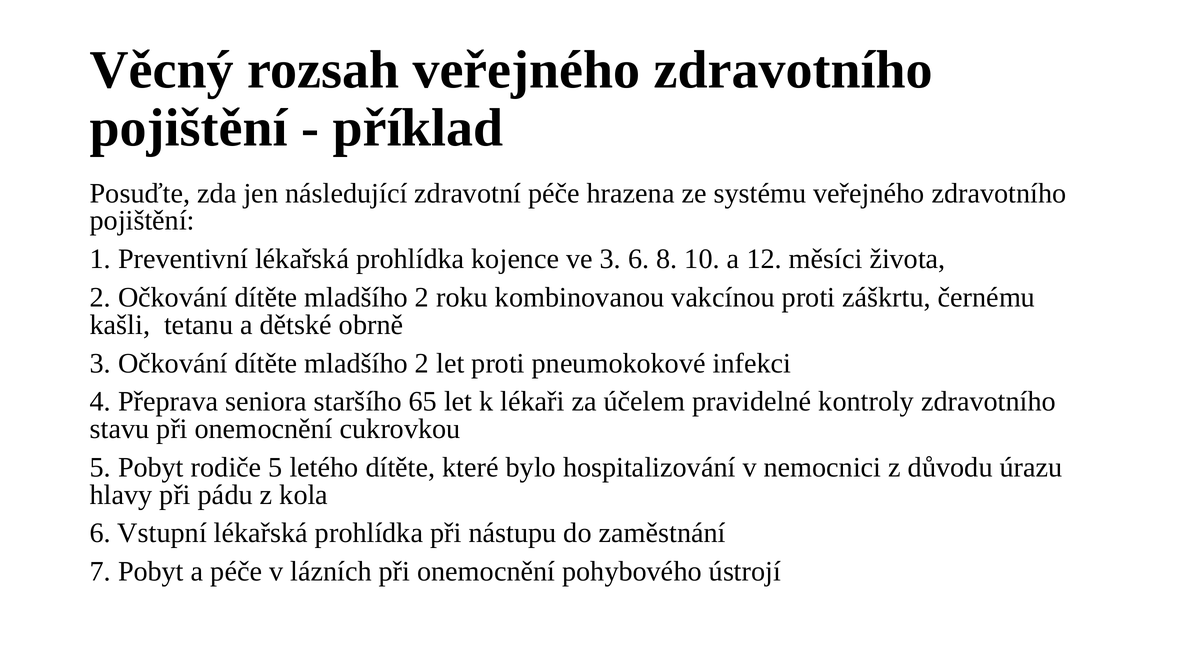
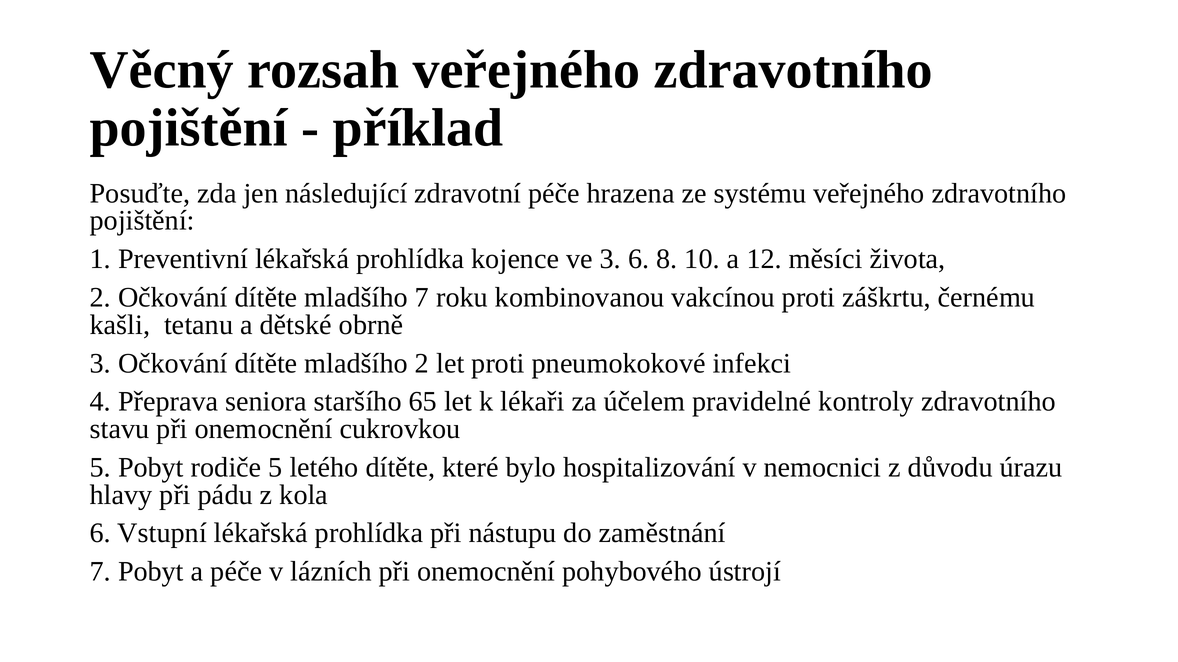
2: 2 -> 7 (422, 298)
